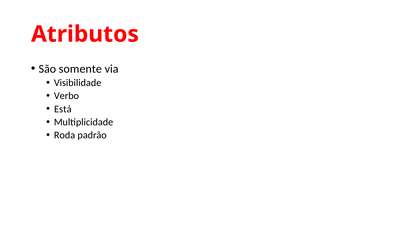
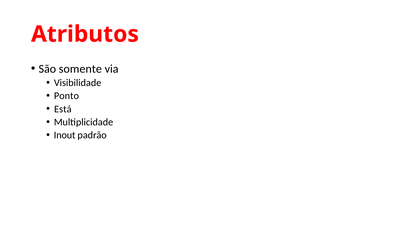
Verbo: Verbo -> Ponto (66, 96)
Roda: Roda -> Inout (65, 135)
